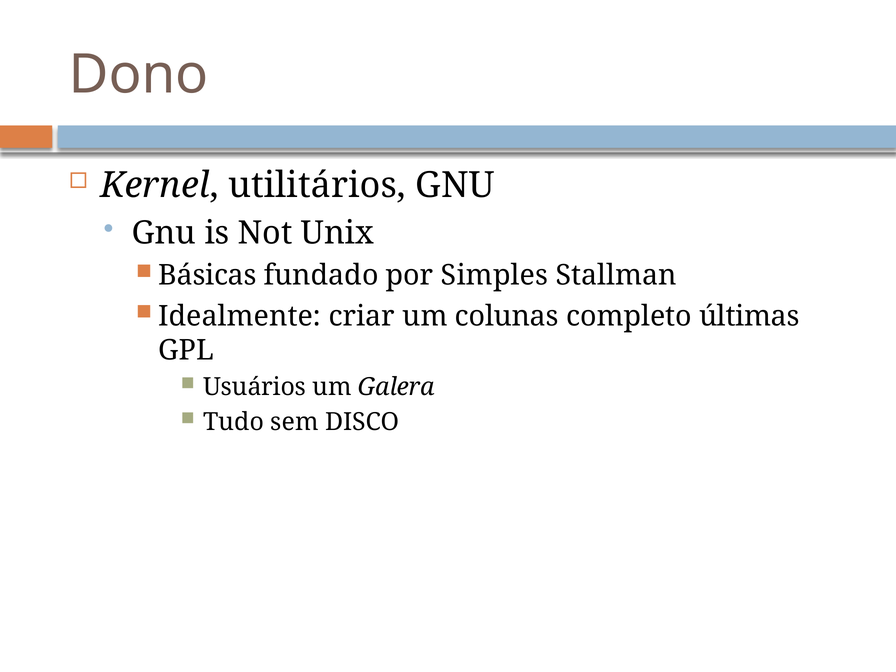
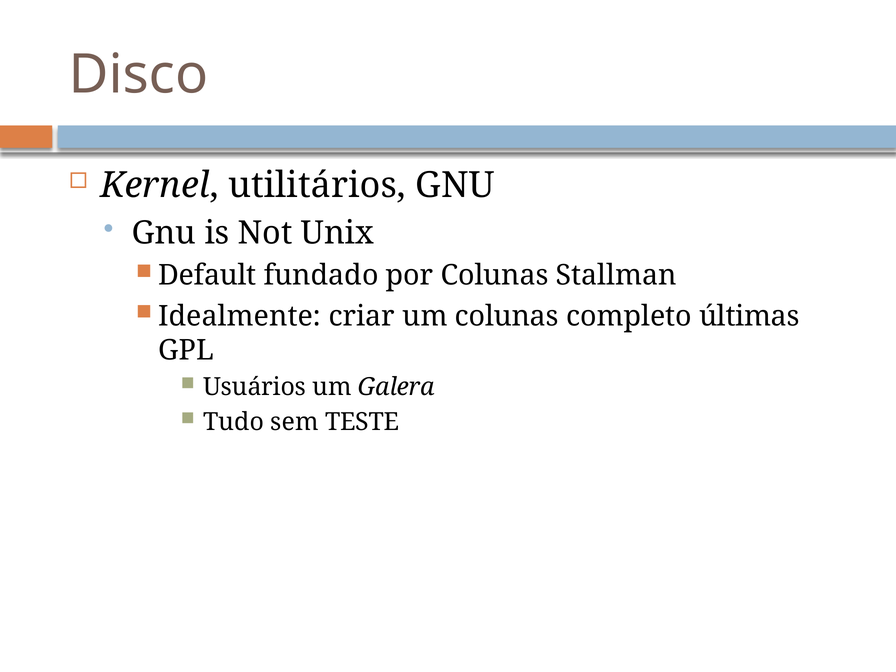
Dono: Dono -> Disco (139, 75)
Básicas: Básicas -> Default (207, 276)
por Simples: Simples -> Colunas (495, 276)
DISCO: DISCO -> TESTE (362, 422)
